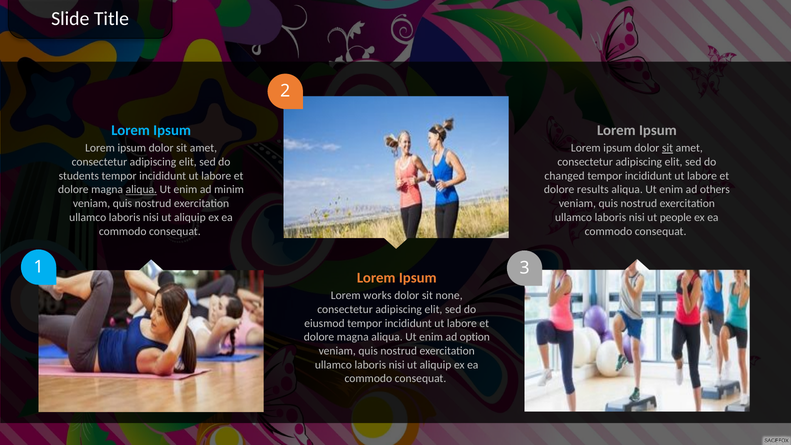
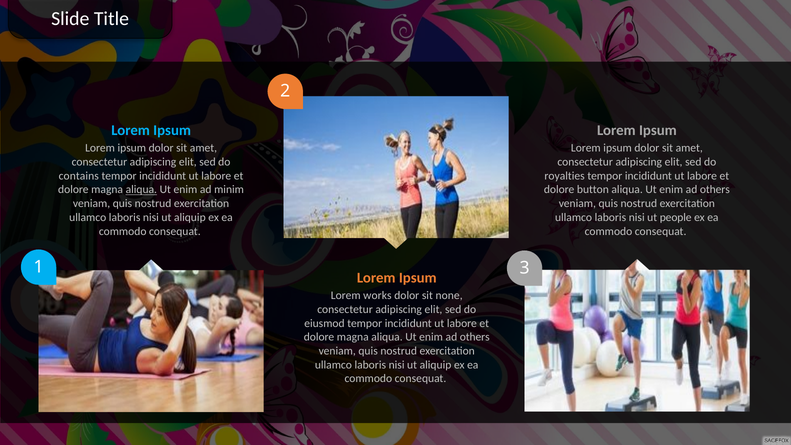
sit underline: present -> none (667, 148)
students: students -> contains (79, 176)
changed: changed -> royalties (565, 176)
results: results -> button (593, 190)
option: option -> others (475, 337)
